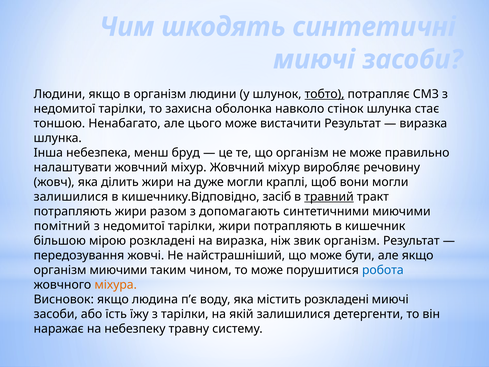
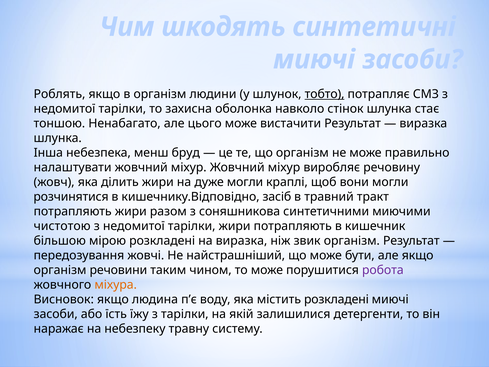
Людини: Людини -> Роблять (60, 94)
залишилися: залишилися -> розчинятися (71, 197)
травний underline: present -> none (329, 197)
допомагають: допомагають -> соняшникова (240, 211)
помітний: помітний -> чистотою (62, 226)
організм миючими: миючими -> речовини (118, 270)
робота colour: blue -> purple (383, 270)
